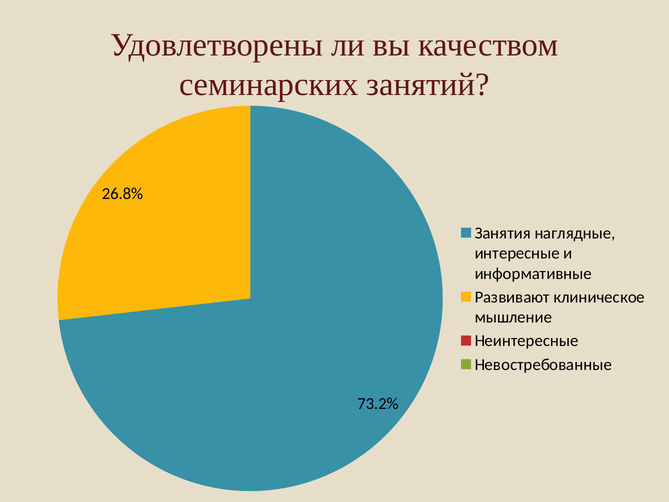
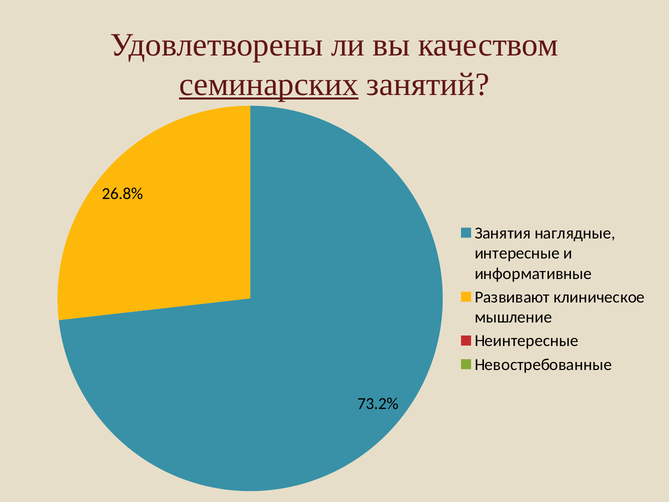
семинарских underline: none -> present (269, 84)
